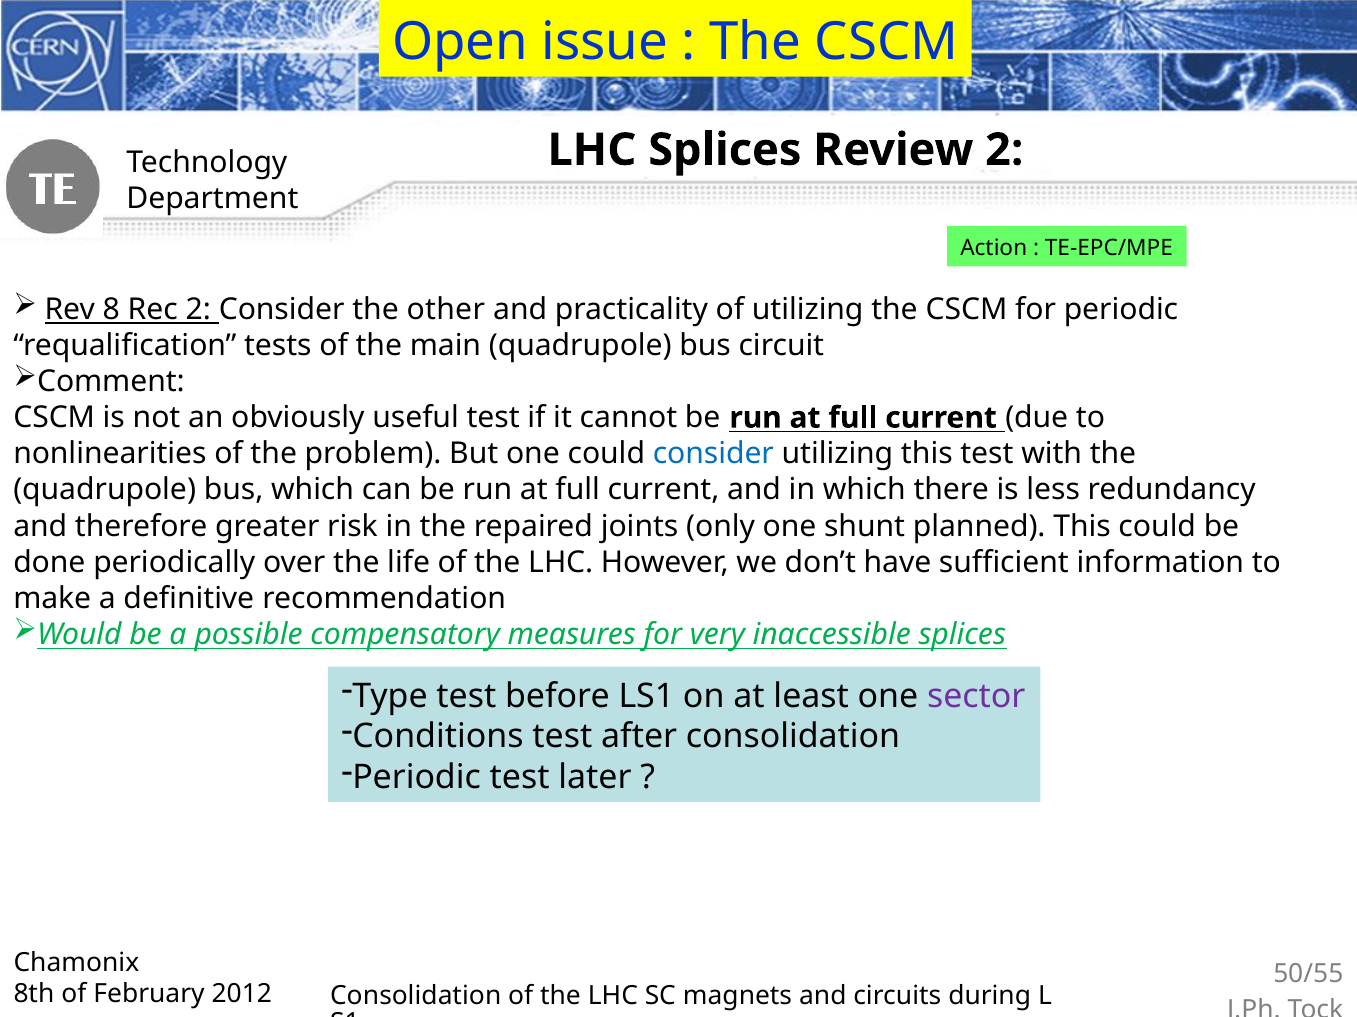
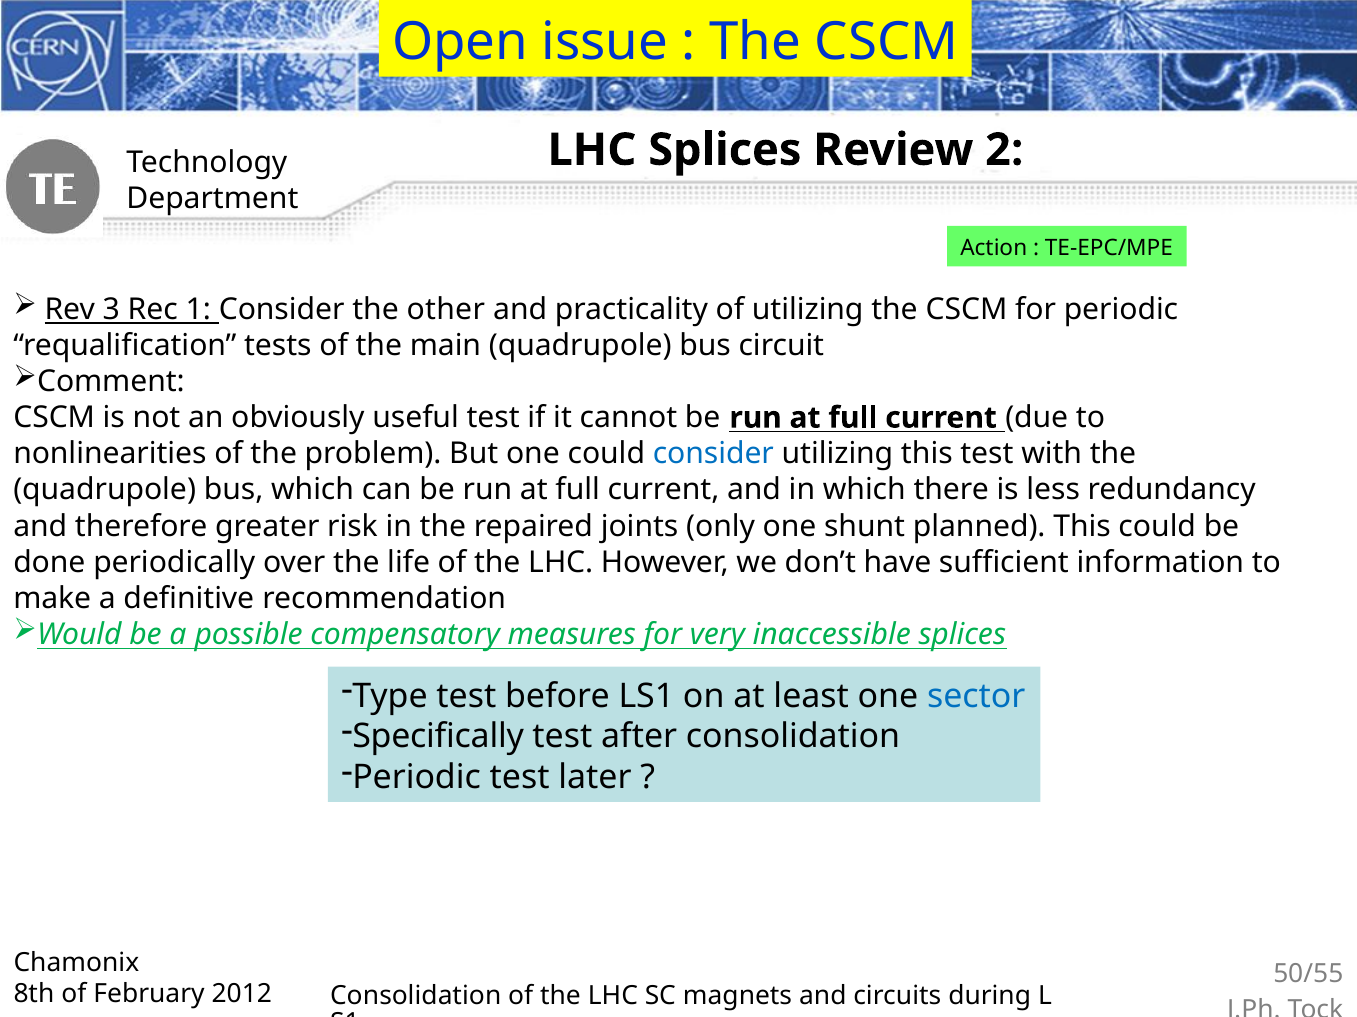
8: 8 -> 3 (111, 310)
Rec 2: 2 -> 1 (198, 310)
sector colour: purple -> blue (976, 697)
Conditions: Conditions -> Specifically (438, 737)
